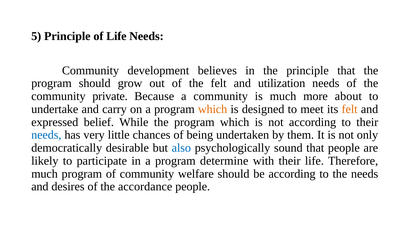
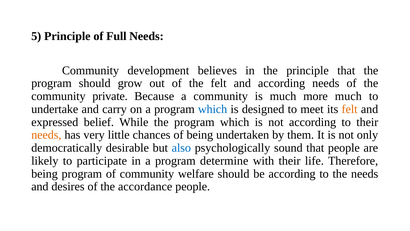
of Life: Life -> Full (116, 36)
and utilization: utilization -> according (282, 83)
more about: about -> much (348, 96)
which colour: orange -> blue (213, 109)
needs colour: blue -> orange (46, 135)
much: much -> being (44, 173)
